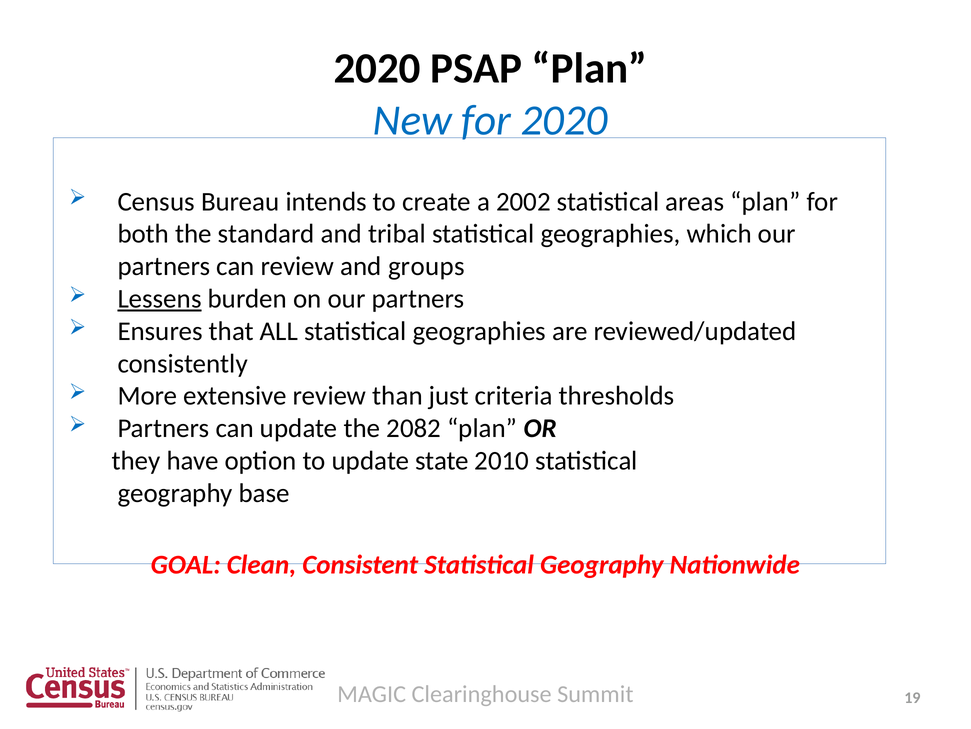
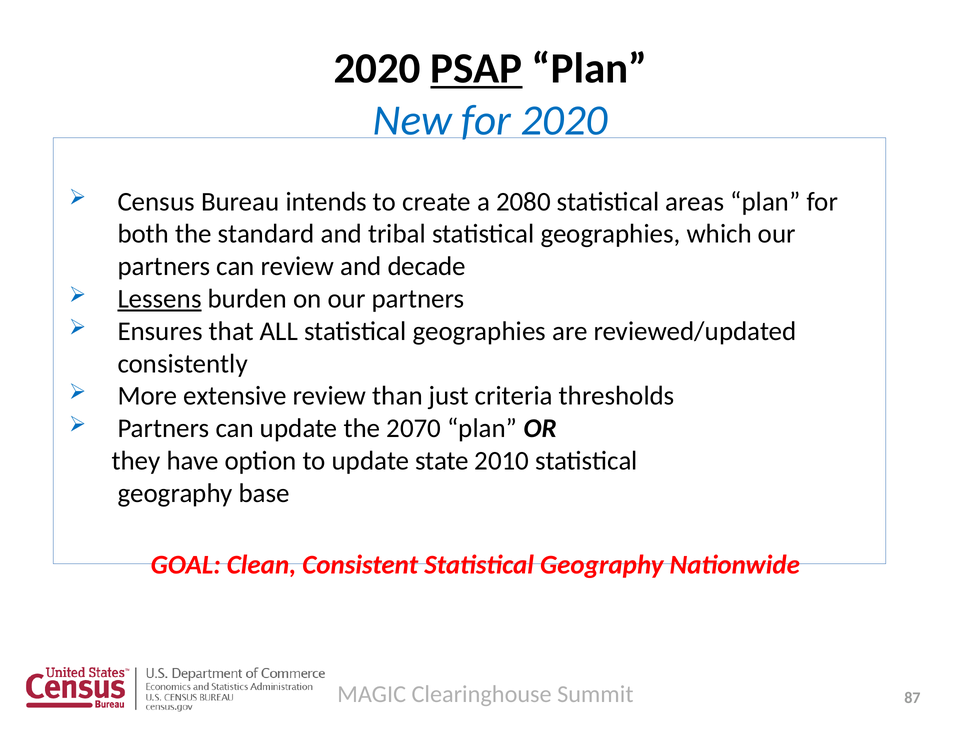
PSAP underline: none -> present (476, 68)
2002: 2002 -> 2080 (523, 201)
groups: groups -> decade (427, 266)
2082: 2082 -> 2070 (414, 428)
19: 19 -> 87 (912, 697)
